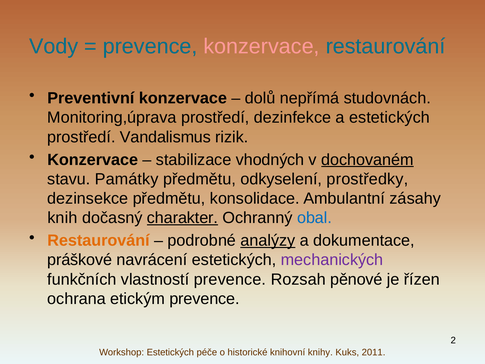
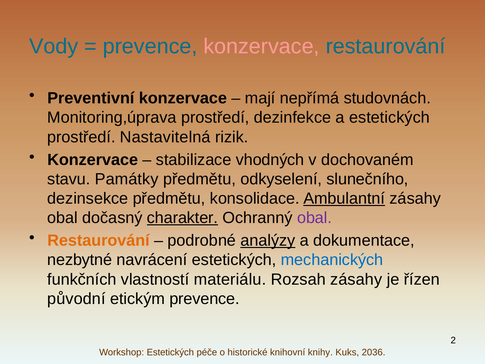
dolů: dolů -> mají (260, 98)
Vandalismus: Vandalismus -> Nastavitelná (165, 137)
dochovaném underline: present -> none (367, 160)
prostředky: prostředky -> slunečního (368, 179)
Ambulantní underline: none -> present (344, 198)
knih: knih -> obal (63, 218)
obal colour: blue -> purple (315, 218)
práškové: práškové -> nezbytné (80, 260)
mechanických colour: purple -> blue (332, 260)
vlastností prevence: prevence -> materiálu (230, 279)
Rozsah pěnové: pěnové -> zásahy (356, 279)
ochrana: ochrana -> původní (76, 299)
2011: 2011 -> 2036 (374, 352)
